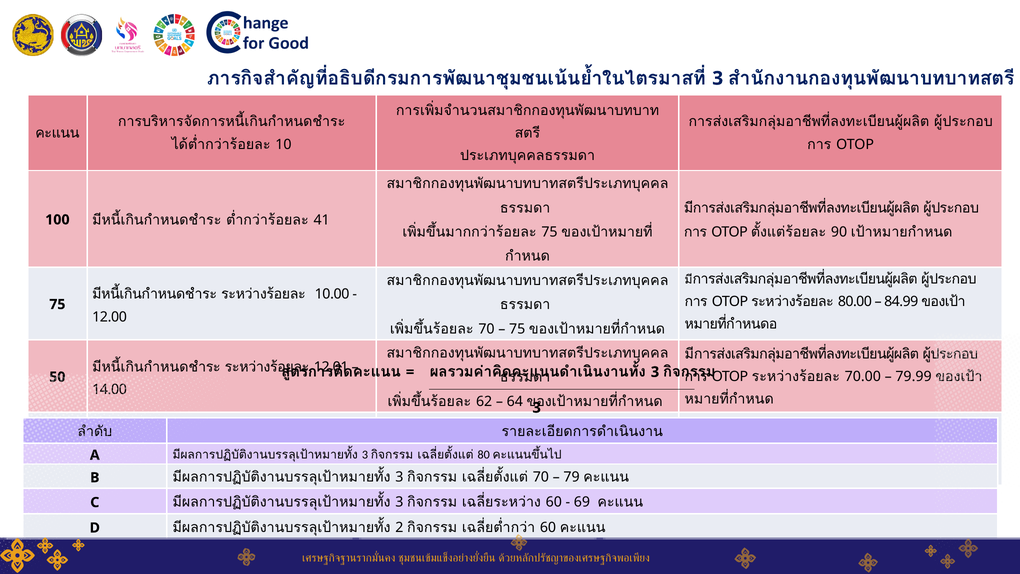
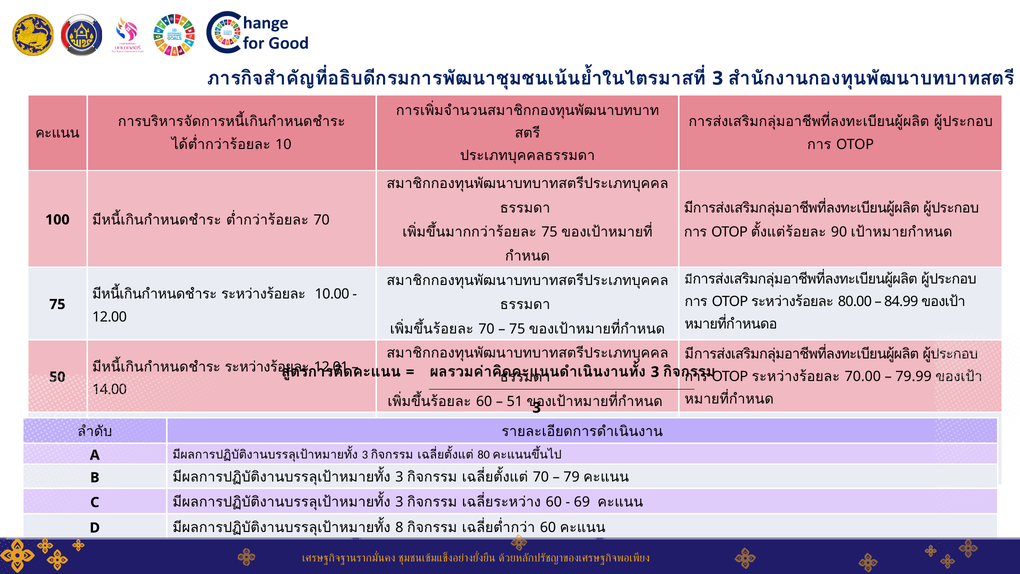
41: 41 -> 70 (322, 220)
62: 62 -> 60 (484, 401)
64: 64 -> 51 (515, 401)
2: 2 -> 8 (399, 527)
